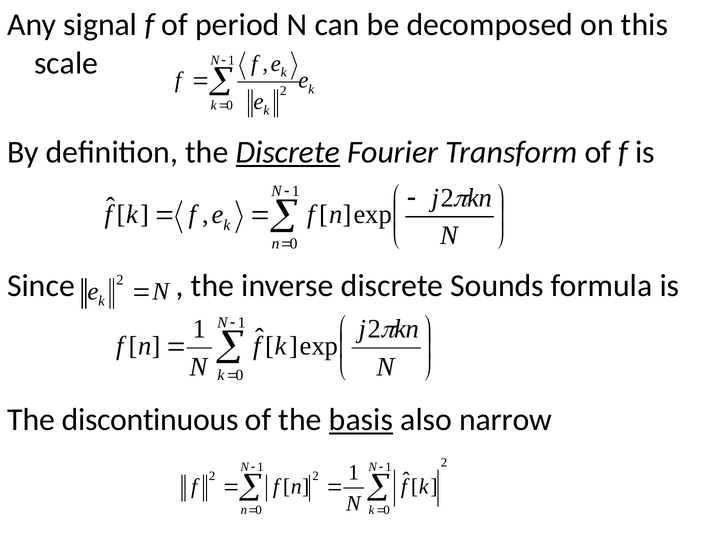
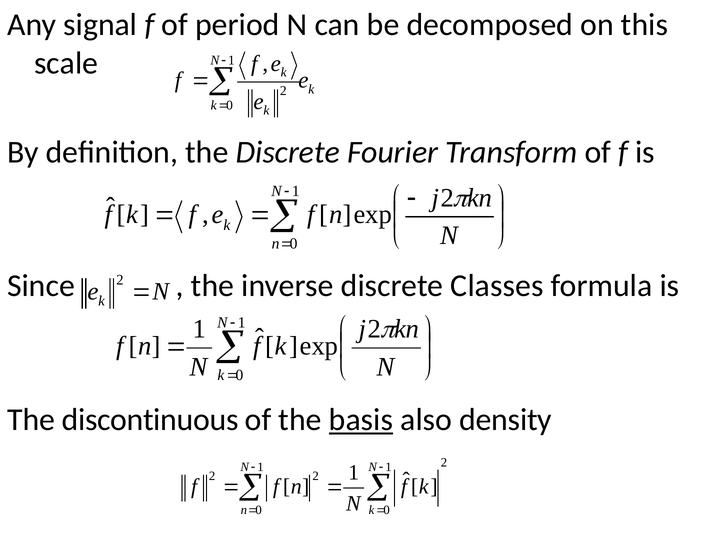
Discrete underline: present -> none (288, 152)
Sounds: Sounds -> Classes (497, 286)
narrow: narrow -> density (506, 420)
